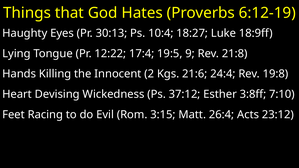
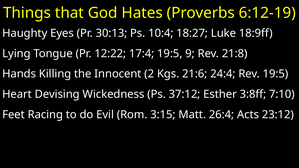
Rev 19:8: 19:8 -> 19:5 (275, 74)
